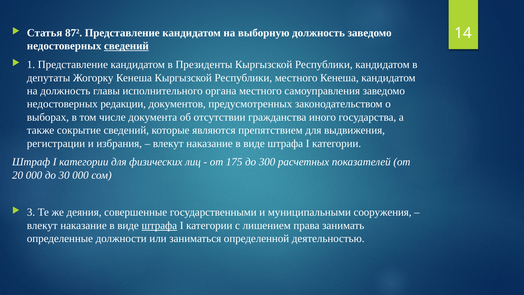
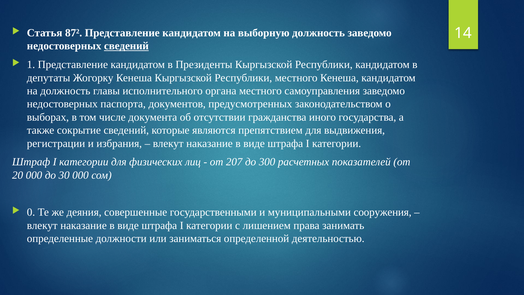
редакции: редакции -> паспорта (123, 104)
175: 175 -> 207 (234, 162)
3: 3 -> 0 (31, 212)
штрафа underline: present -> none (159, 225)
